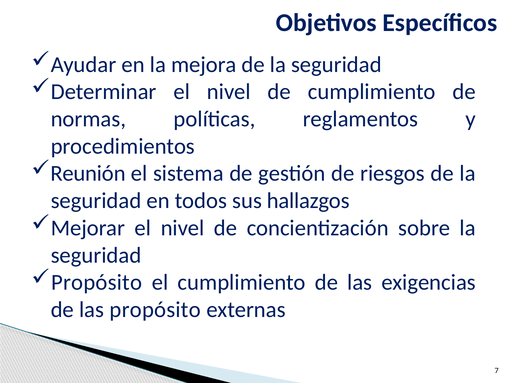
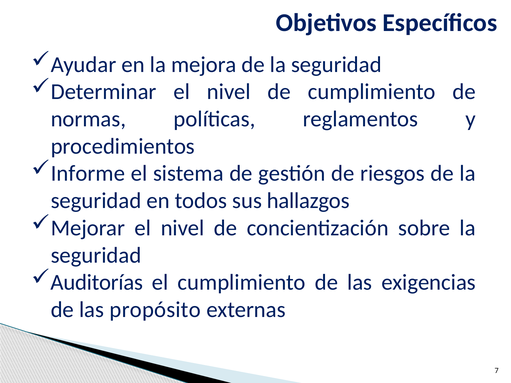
Reunión: Reunión -> Informe (88, 174)
Propósito: Propósito -> Auditorías (97, 283)
